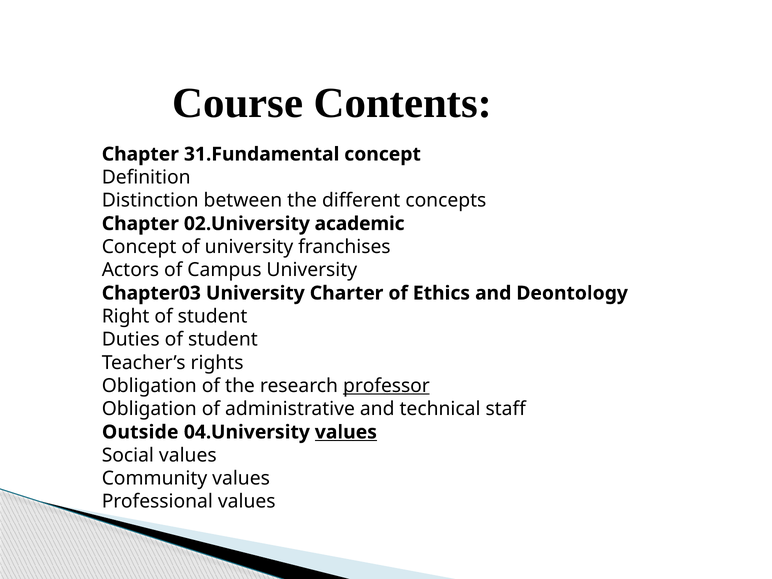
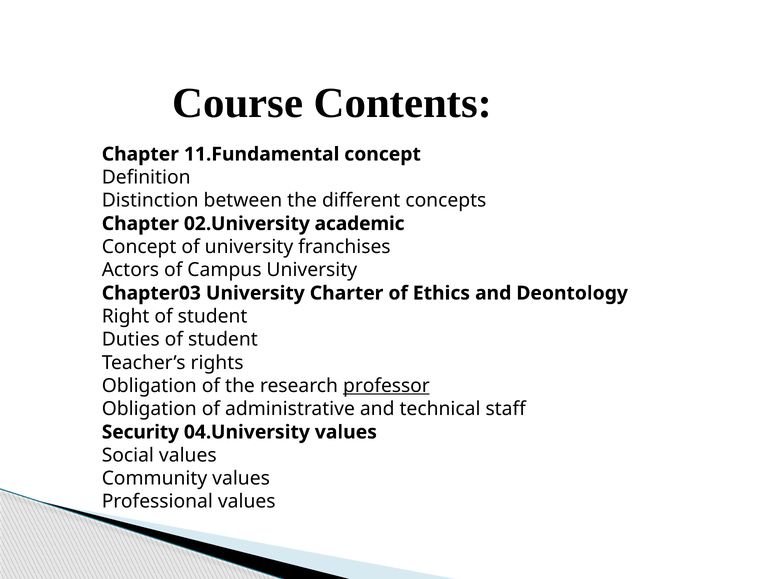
31.Fundamental: 31.Fundamental -> 11.Fundamental (262, 154)
Outside: Outside -> Security (140, 432)
values underline: present -> none (346, 432)
